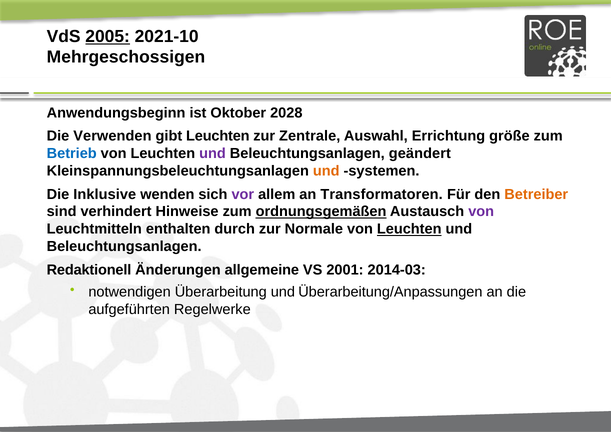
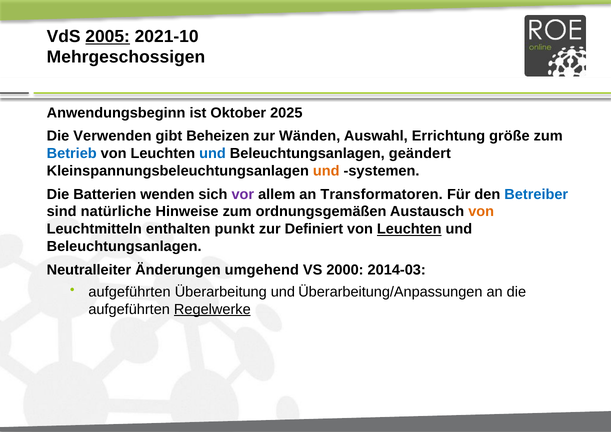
2028: 2028 -> 2025 (286, 113)
gibt Leuchten: Leuchten -> Beheizen (218, 136)
Zentrale: Zentrale -> Wänden (310, 136)
und colour: purple -> blue (212, 154)
Inklusive: Inklusive -> Batterien (105, 194)
Betreiber colour: orange -> blue (536, 194)
verhindert: verhindert -> natürliche (116, 212)
ordnungsgemäßen underline: present -> none (321, 212)
von colour: purple -> orange (481, 212)
durch: durch -> punkt (235, 229)
Normale: Normale -> Definiert (314, 229)
Redaktionell: Redaktionell -> Neutralleiter (89, 270)
allgemeine: allgemeine -> umgehend (262, 270)
2001: 2001 -> 2000 (345, 270)
notwendigen: notwendigen -> aufgeführten (130, 292)
Regelwerke underline: none -> present (212, 309)
